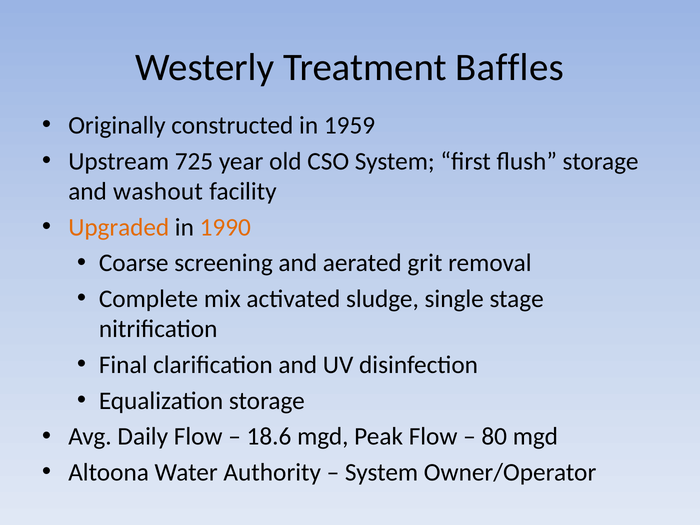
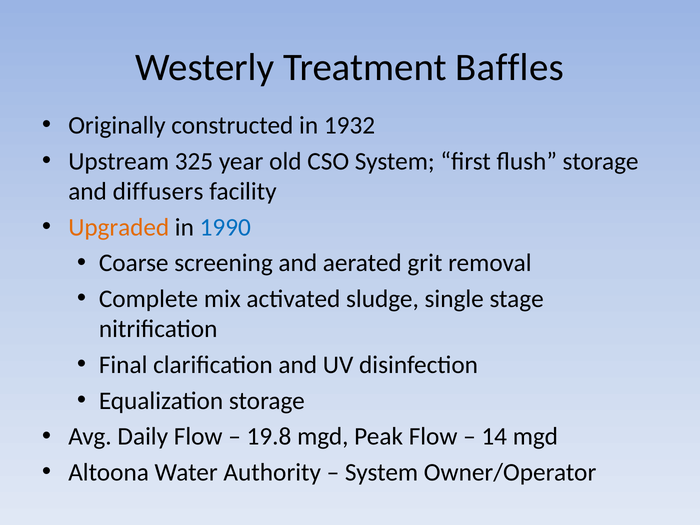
1959: 1959 -> 1932 (350, 125)
725: 725 -> 325 (194, 161)
washout: washout -> diffusers (158, 192)
1990 colour: orange -> blue (225, 227)
18.6: 18.6 -> 19.8 (269, 436)
80: 80 -> 14 (494, 436)
